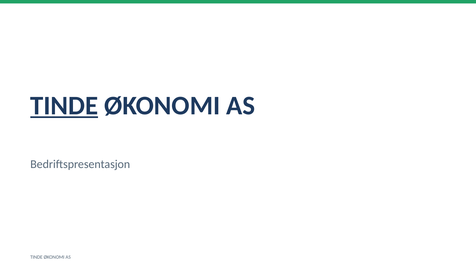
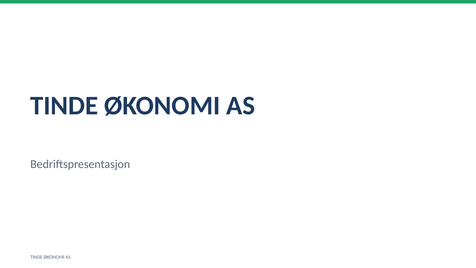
TINDE underline: present -> none (64, 106)
